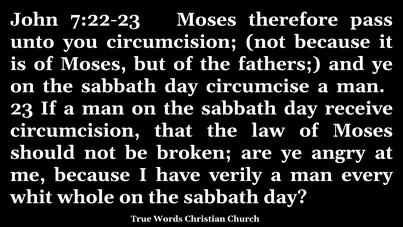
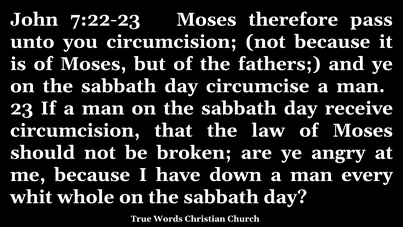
verily: verily -> down (235, 175)
